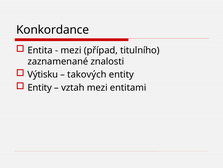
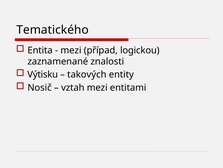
Konkordance: Konkordance -> Tematického (53, 30)
titulního: titulního -> logickou (140, 50)
Entity: Entity -> Nosič (40, 87)
